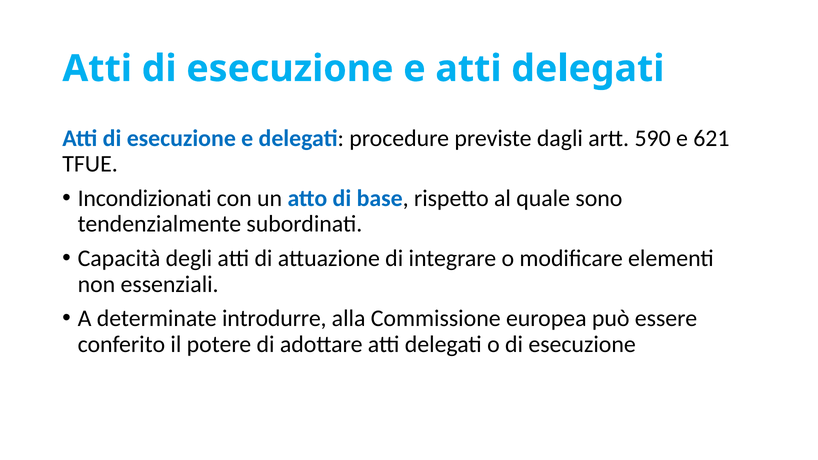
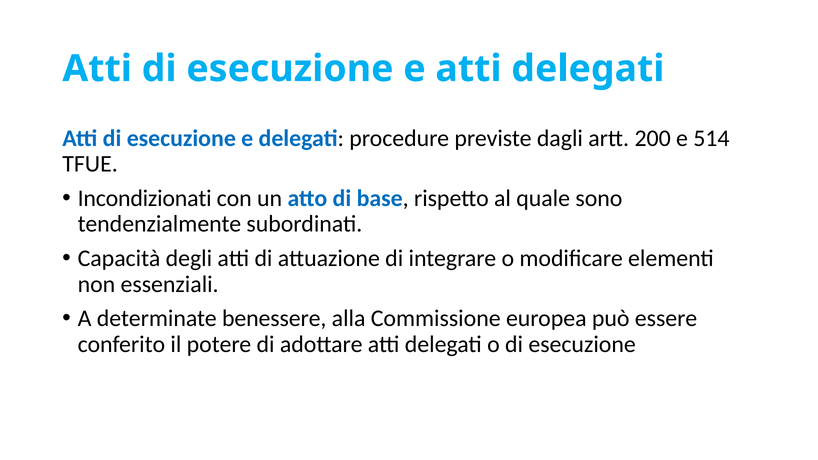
590: 590 -> 200 (653, 138)
621: 621 -> 514 (711, 138)
introdurre: introdurre -> benessere (274, 319)
